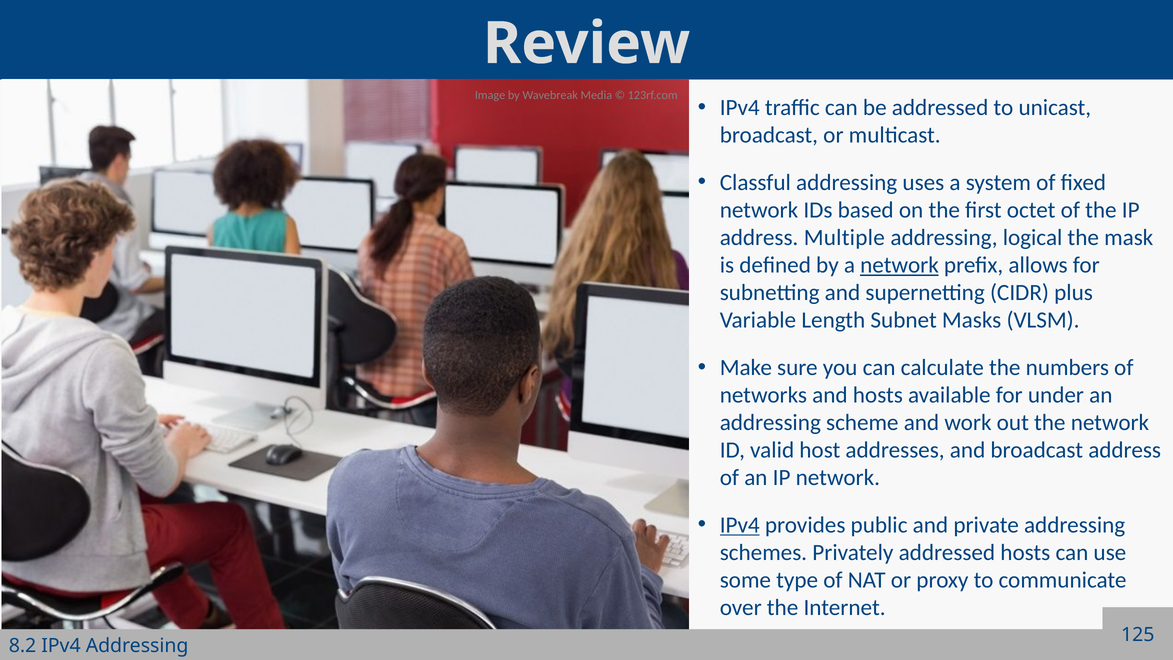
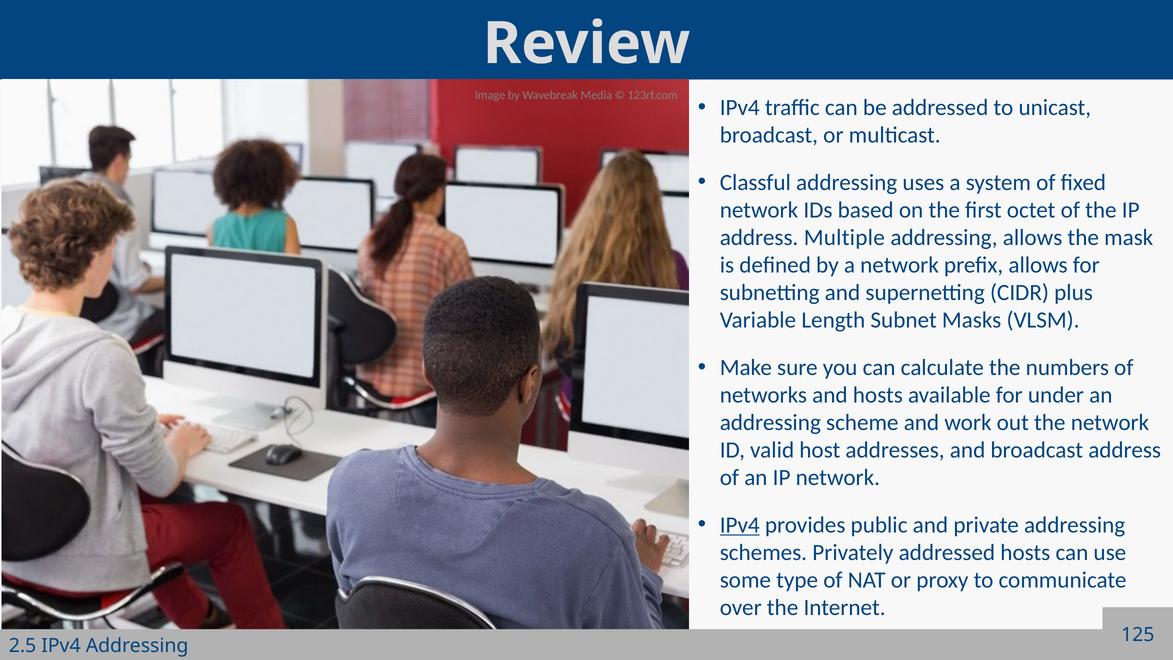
addressing logical: logical -> allows (1033, 238)
network underline: present -> none (899, 265)
8.2: 8.2 -> 2.5 (23, 646)
